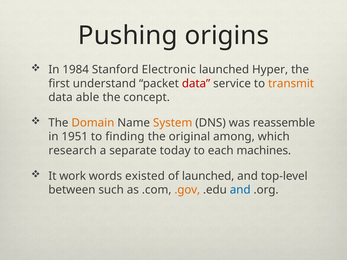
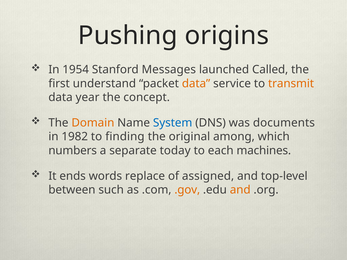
1984: 1984 -> 1954 (76, 70)
Electronic: Electronic -> Messages (169, 70)
Hyper: Hyper -> Called (270, 70)
data colour: red -> orange (196, 84)
able: able -> year (88, 97)
System colour: orange -> blue (173, 123)
reassemble: reassemble -> documents (284, 123)
1951: 1951 -> 1982 (75, 137)
research: research -> numbers (73, 151)
work: work -> ends (73, 176)
existed: existed -> replace (145, 176)
of launched: launched -> assigned (208, 176)
and colour: blue -> orange (240, 190)
